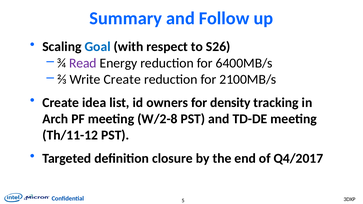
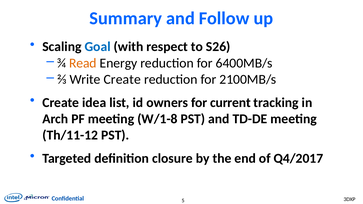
Read colour: purple -> orange (83, 63)
density: density -> current (230, 103)
W/2-8: W/2-8 -> W/1-8 (157, 119)
